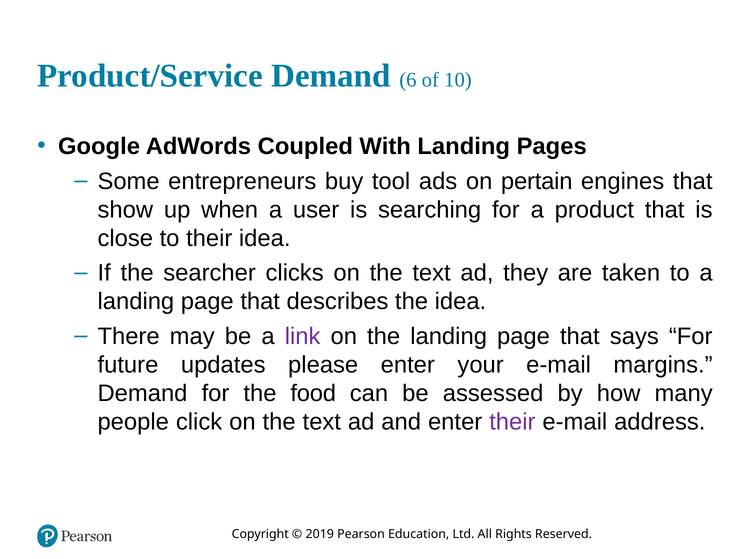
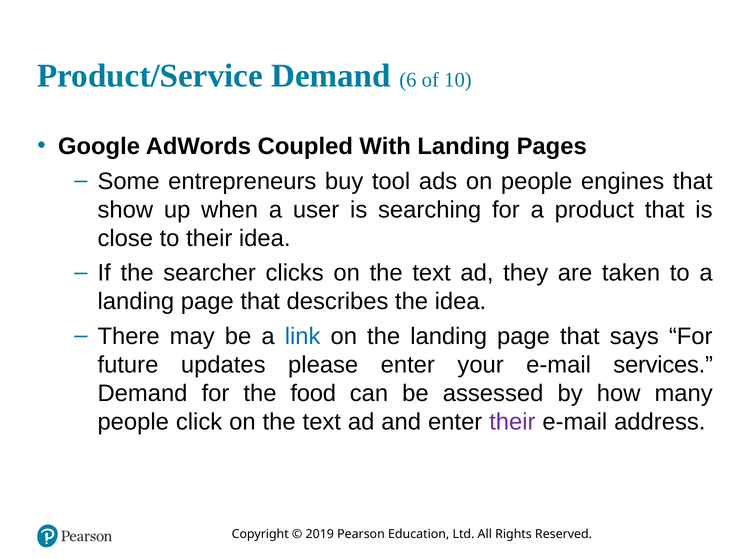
on pertain: pertain -> people (537, 181)
link colour: purple -> blue (303, 336)
margins: margins -> services (663, 365)
